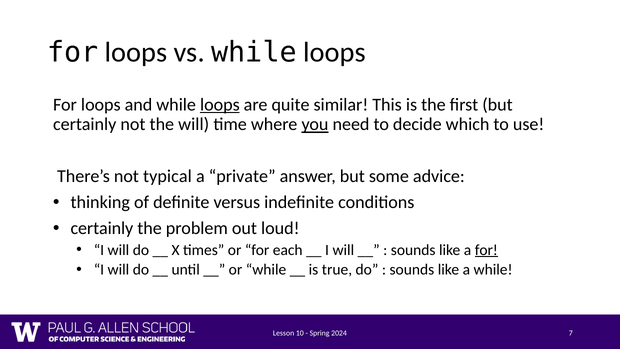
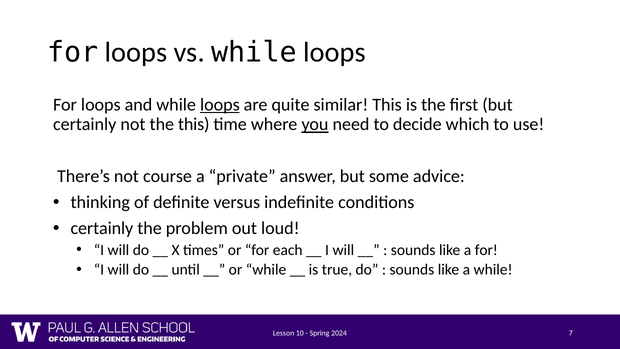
the will: will -> this (194, 124)
typical: typical -> course (167, 176)
for underline: present -> none (486, 250)
